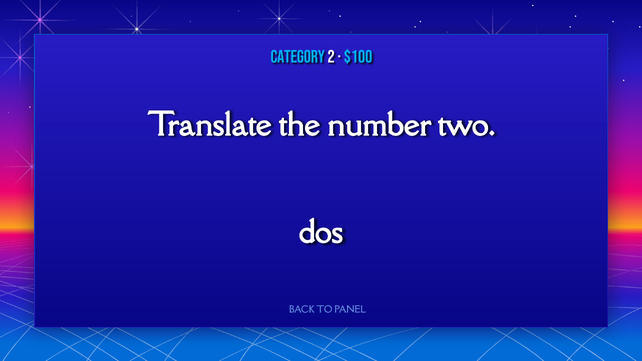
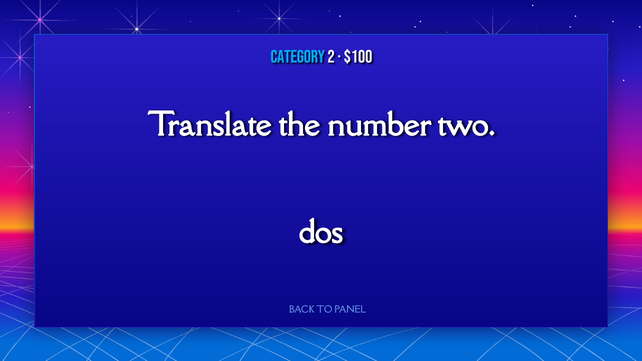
$100 colour: light blue -> white (358, 57)
